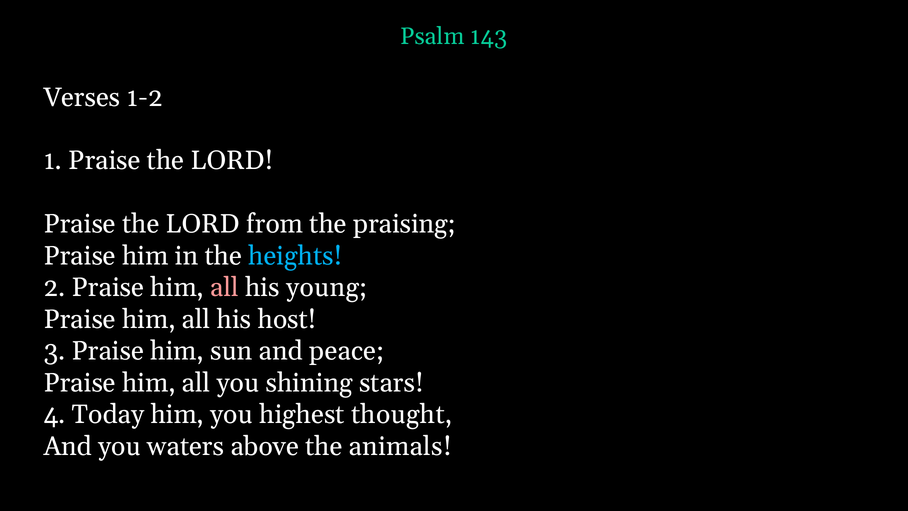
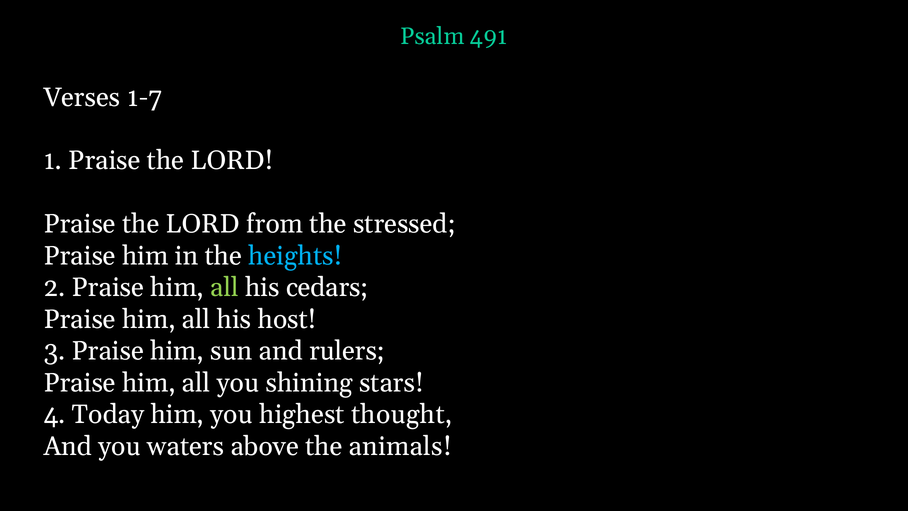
143: 143 -> 491 (489, 36)
1-2: 1-2 -> 1-7 (145, 97)
praising: praising -> stressed (404, 224)
all colour: pink -> light green (225, 288)
young: young -> cedars (327, 288)
peace: peace -> rulers (347, 351)
